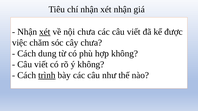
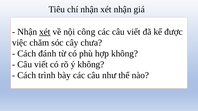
nội chưa: chưa -> công (86, 32)
dung: dung -> đánh (47, 54)
trình underline: present -> none (47, 76)
